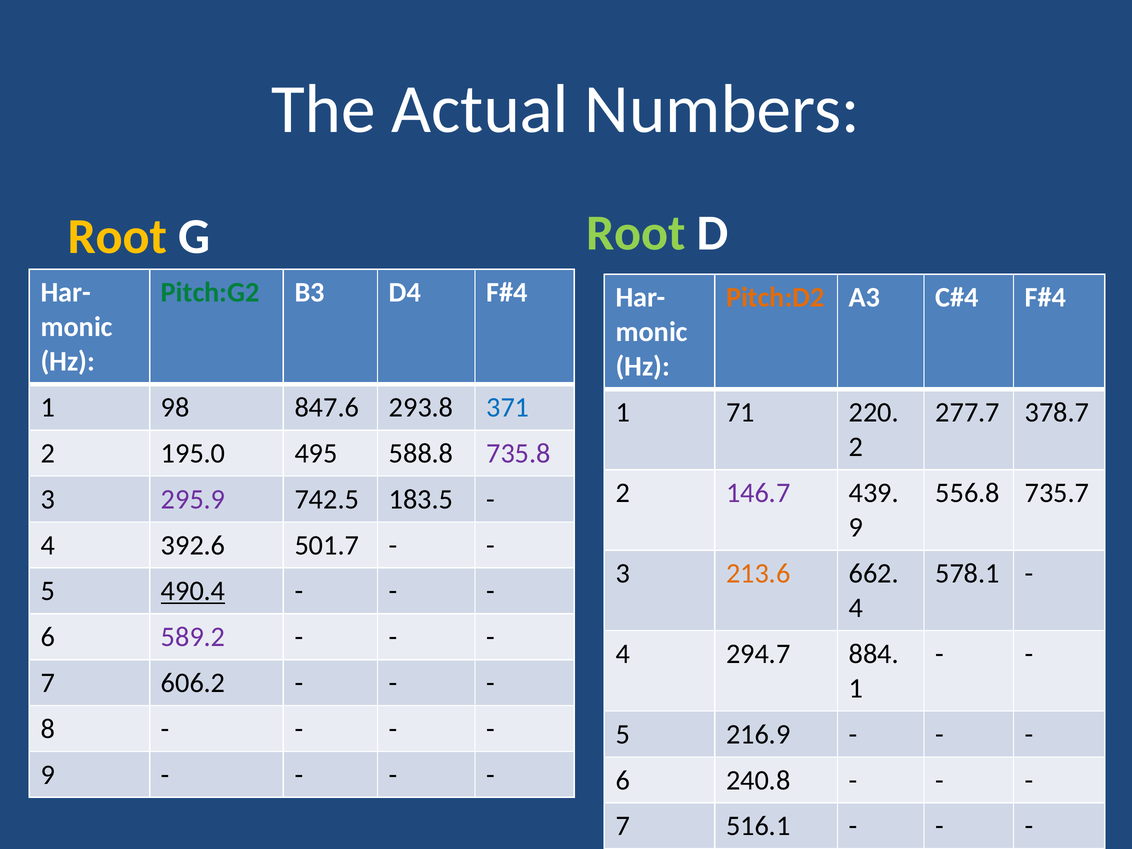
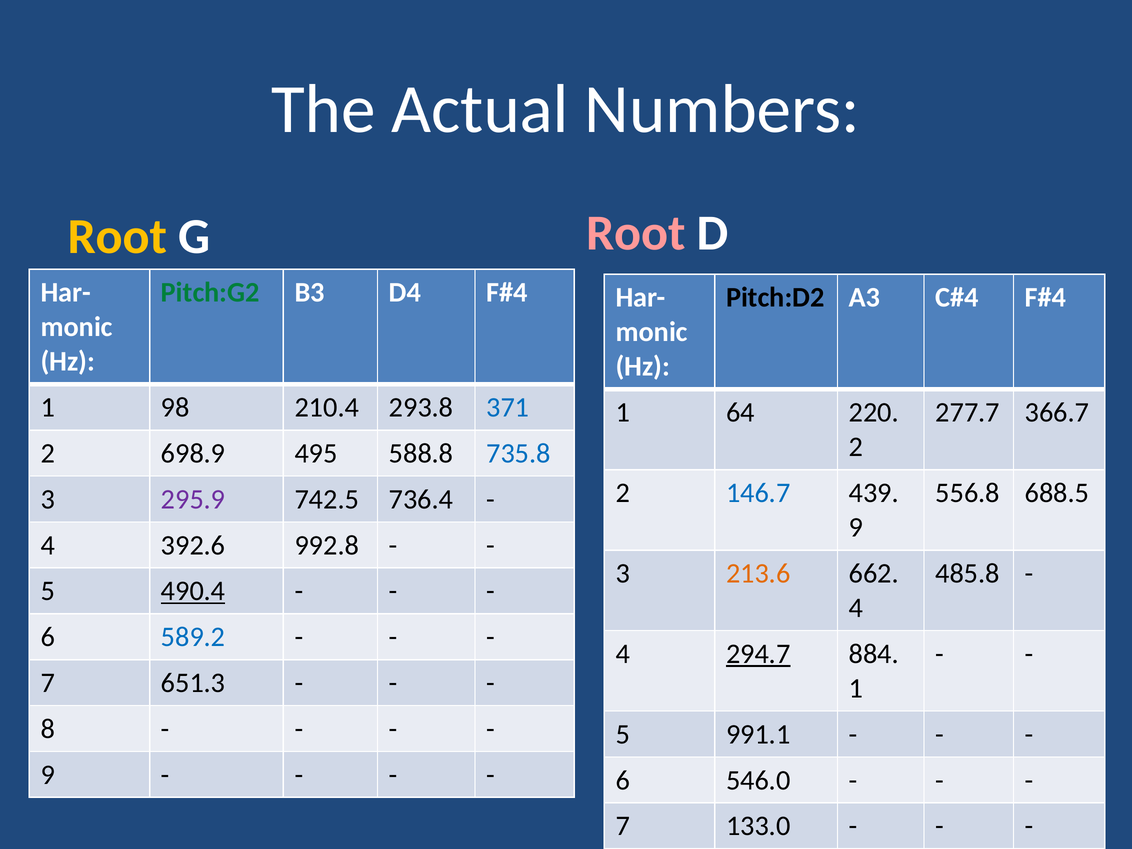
Root colour: light green -> pink (636, 233)
Pitch:D2 colour: orange -> black (775, 298)
847.6: 847.6 -> 210.4 (327, 407)
71: 71 -> 64 (740, 413)
378.7: 378.7 -> 366.7 (1057, 413)
195.0: 195.0 -> 698.9 (193, 453)
735.8 colour: purple -> blue (519, 453)
146.7 colour: purple -> blue (758, 493)
735.7: 735.7 -> 688.5 (1057, 493)
183.5: 183.5 -> 736.4 (421, 499)
501.7: 501.7 -> 992.8 (327, 545)
578.1: 578.1 -> 485.8 (968, 573)
589.2 colour: purple -> blue (193, 637)
294.7 underline: none -> present (758, 654)
606.2: 606.2 -> 651.3 (193, 683)
216.9: 216.9 -> 991.1 (758, 734)
240.8: 240.8 -> 546.0 (758, 780)
516.1: 516.1 -> 133.0 (758, 826)
